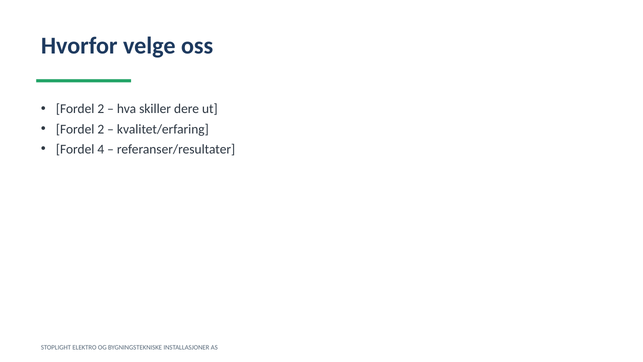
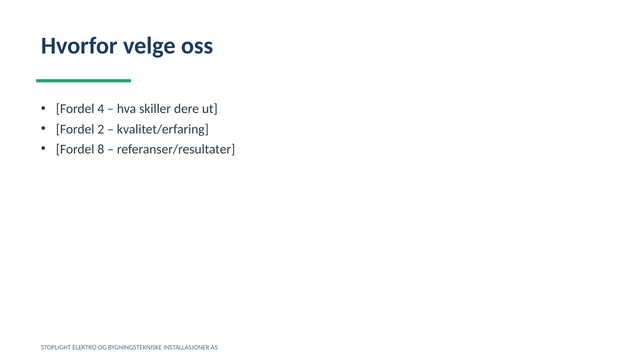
2: 2 -> 4 (101, 109)
4: 4 -> 8 (101, 149)
